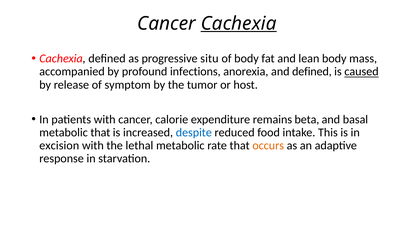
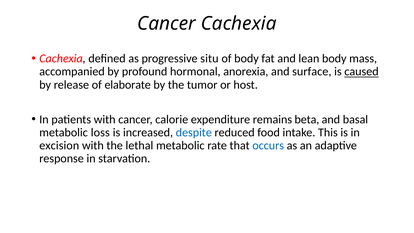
Cachexia underline: present -> none (239, 23)
infections: infections -> hormonal (195, 72)
and defined: defined -> surface (312, 72)
symptom: symptom -> elaborate (128, 85)
metabolic that: that -> loss (100, 132)
occurs colour: orange -> blue (268, 145)
